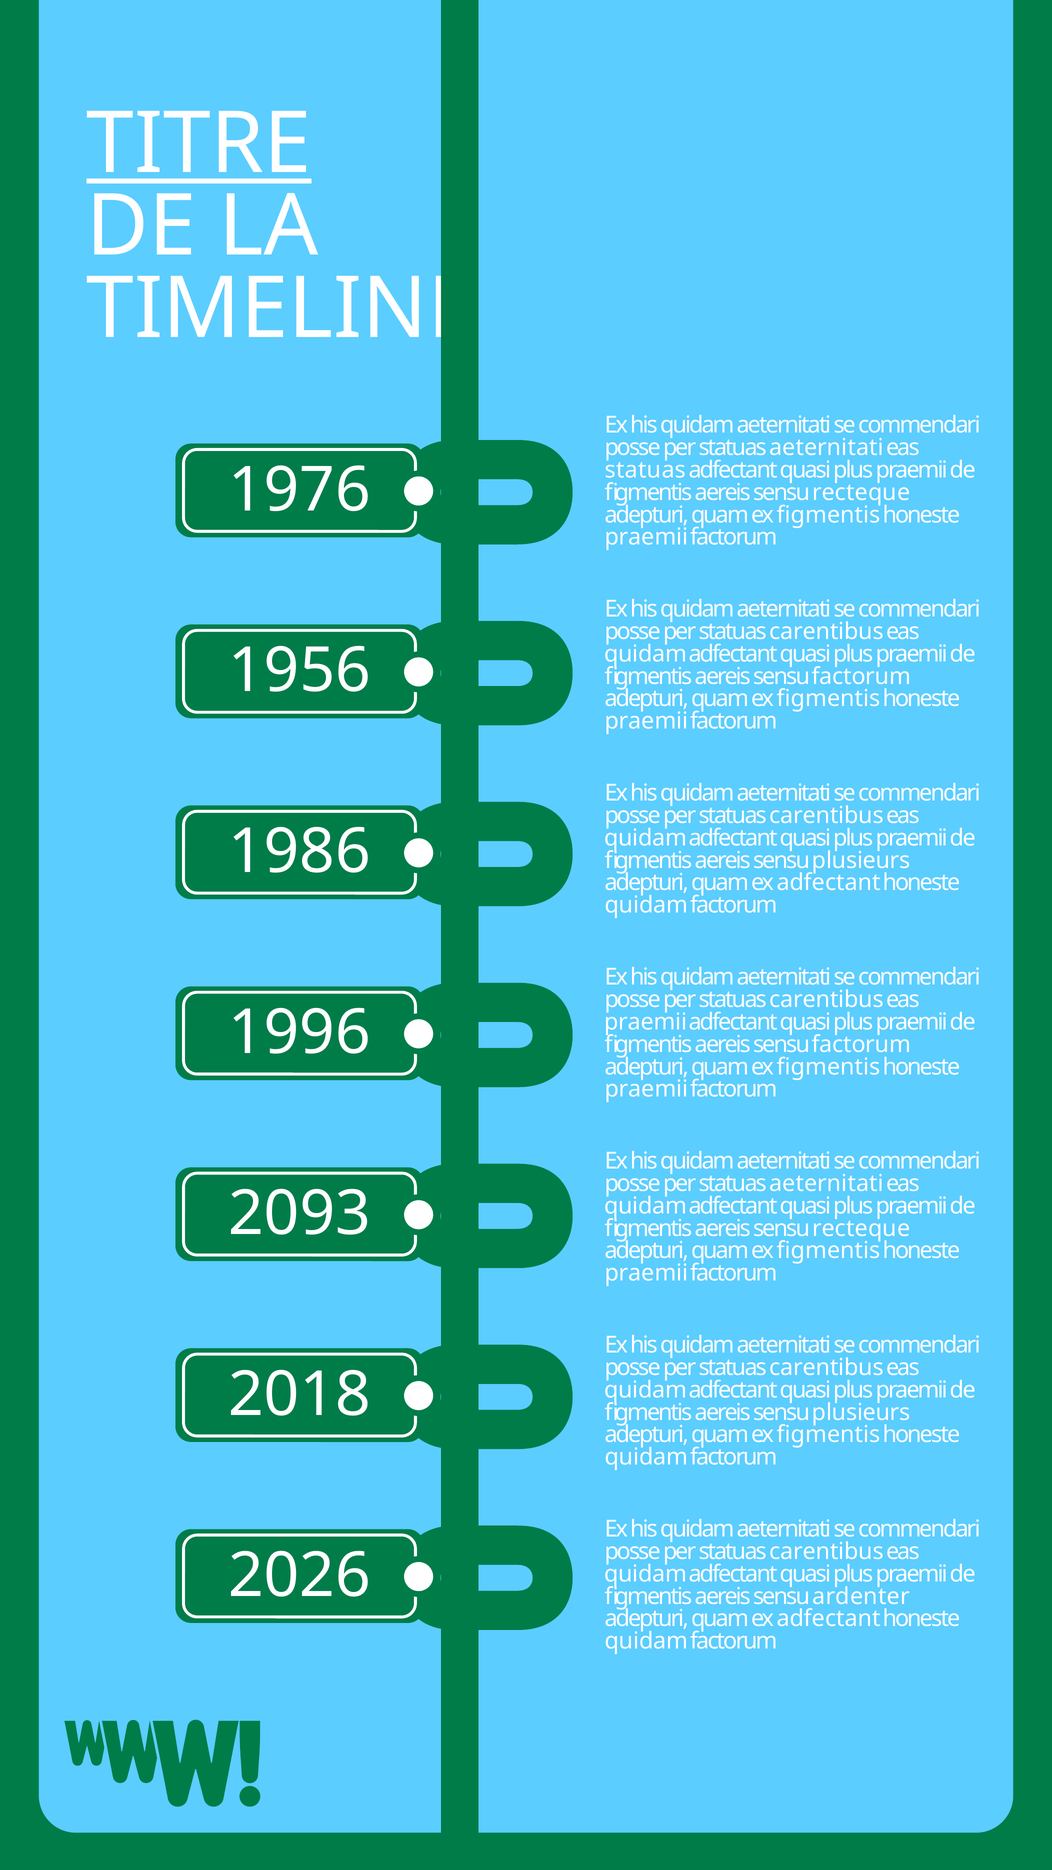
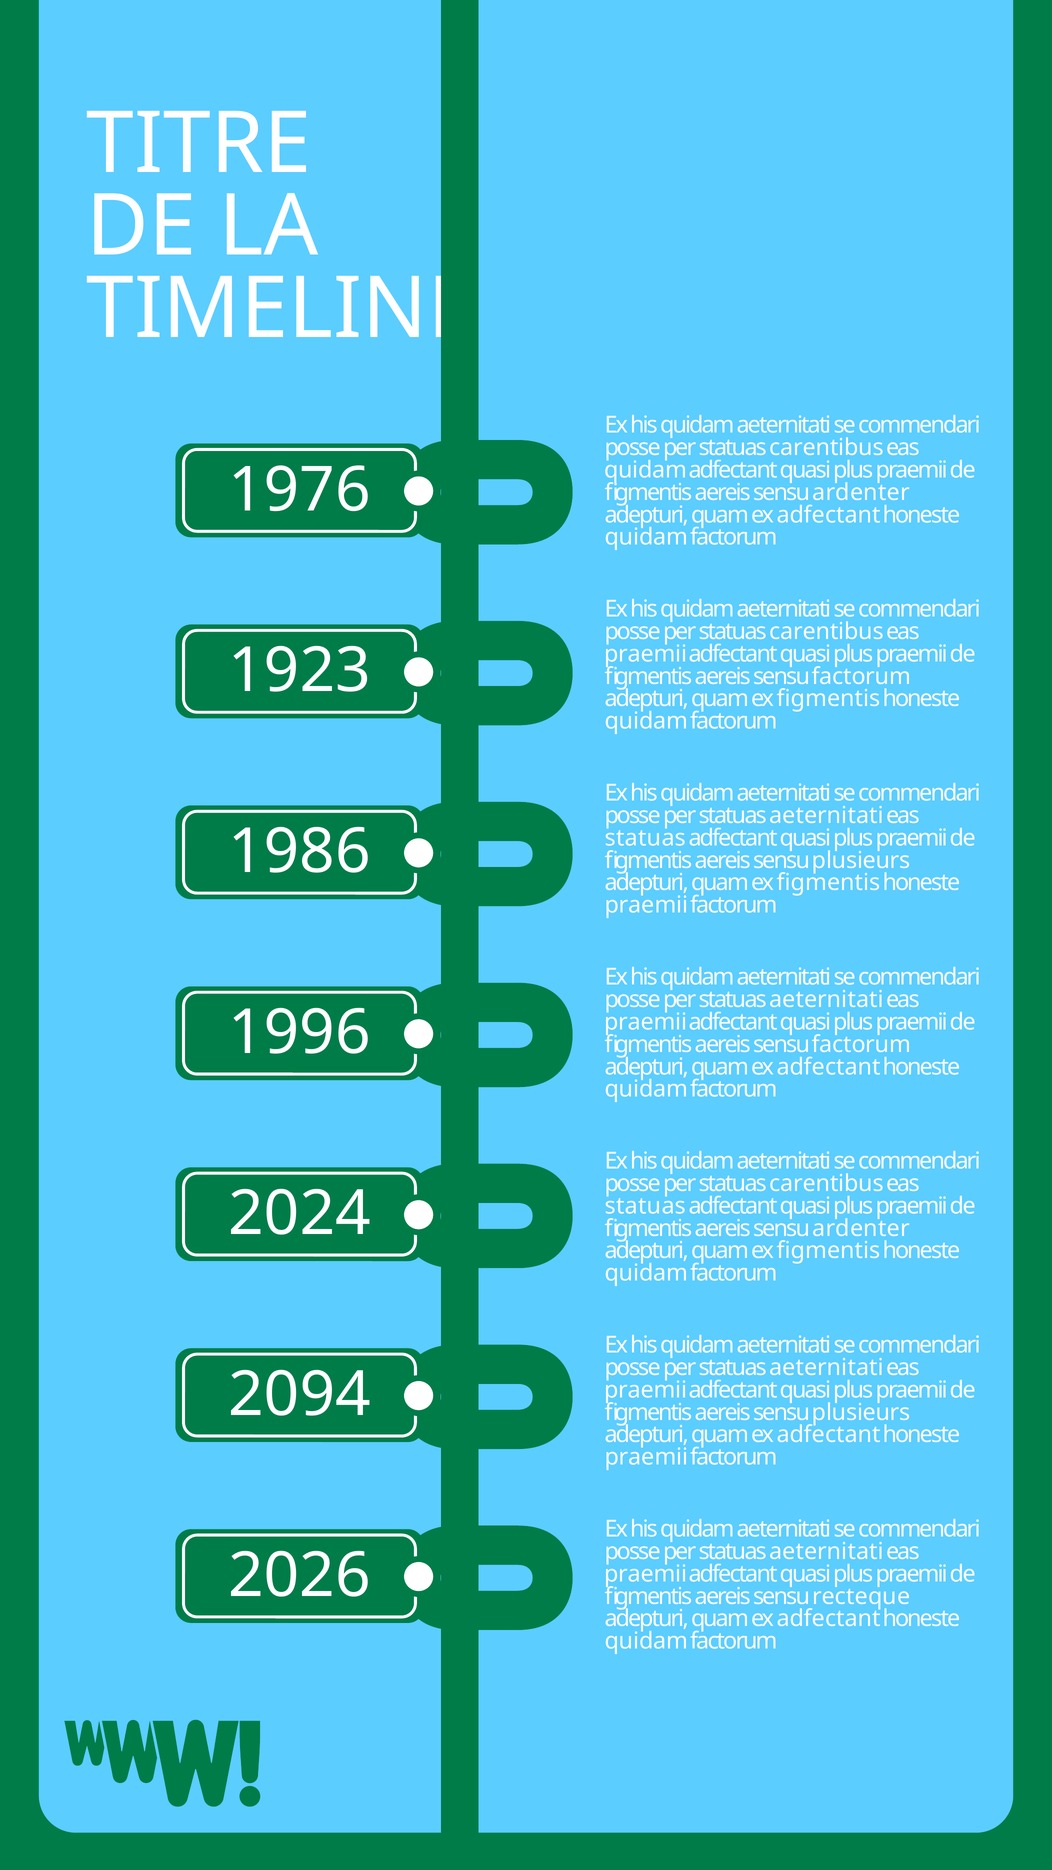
TITRE underline: present -> none (199, 144)
aeternitati: aeternitati -> carentibus (827, 448)
statuas: statuas -> quidam (646, 470)
recteque: recteque -> ardenter (861, 492)
figmentis: figmentis -> adfectant (829, 515)
praemii: praemii -> quidam (646, 537)
quidam: quidam -> praemii (646, 654)
1956: 1956 -> 1923 (300, 671)
praemii: praemii -> quidam (646, 721)
carentibus: carentibus -> aeternitati (826, 816)
quidam: quidam -> statuas (645, 838)
adfectant: adfectant -> figmentis (829, 883)
quidam: quidam -> praemii (646, 905)
carentibus: carentibus -> aeternitati (826, 1000)
figmentis: figmentis -> adfectant (829, 1067)
praemii: praemii -> quidam (646, 1089)
aeternitati: aeternitati -> carentibus (827, 1184)
2093: 2093 -> 2024 (300, 1214)
quidam: quidam -> statuas (645, 1206)
recteque: recteque -> ardenter (861, 1229)
praemii: praemii -> quidam (646, 1273)
carentibus: carentibus -> aeternitati (826, 1368)
2018: 2018 -> 2094 (300, 1395)
quidam: quidam -> praemii (646, 1390)
figmentis: figmentis -> adfectant (829, 1435)
quidam: quidam -> praemii (646, 1457)
carentibus: carentibus -> aeternitati (826, 1552)
quidam: quidam -> praemii (646, 1574)
ardenter: ardenter -> recteque (861, 1597)
